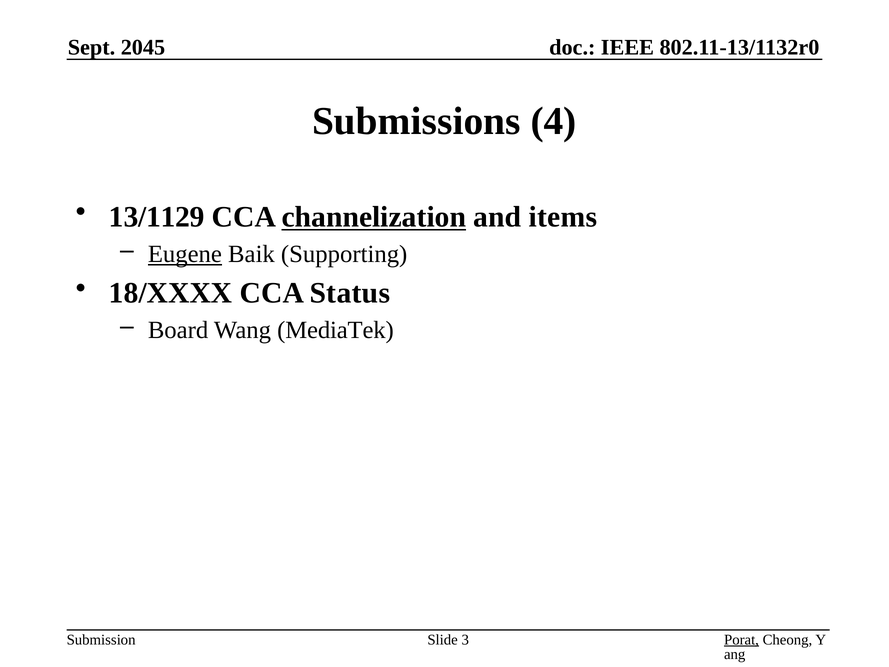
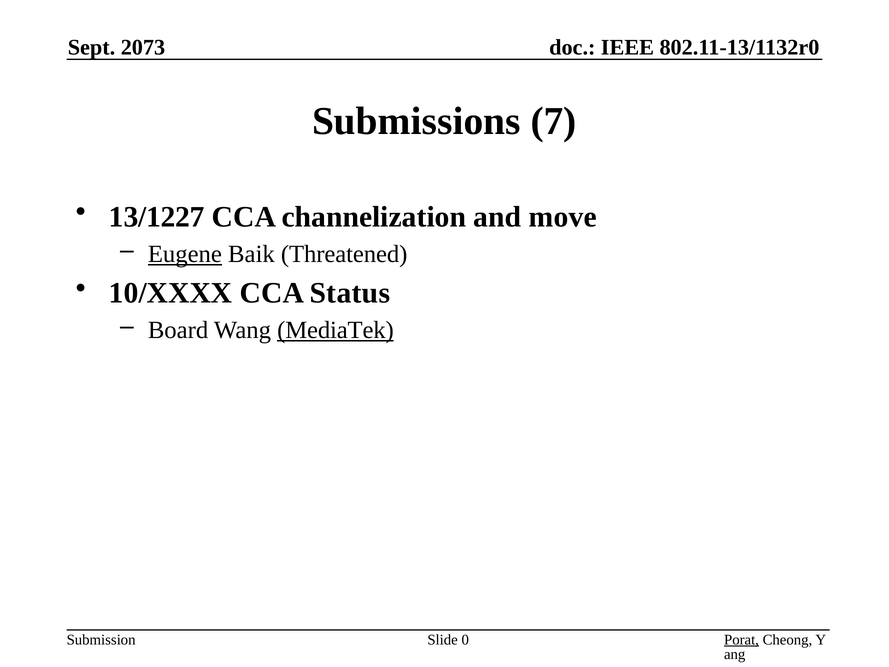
2045: 2045 -> 2073 (143, 47)
4: 4 -> 7 (554, 121)
13/1129: 13/1129 -> 13/1227 (157, 217)
channelization underline: present -> none (374, 217)
items: items -> move (563, 217)
Supporting: Supporting -> Threatened (344, 254)
18/XXXX: 18/XXXX -> 10/XXXX (171, 293)
MediaTek underline: none -> present (335, 330)
3: 3 -> 0 (465, 639)
